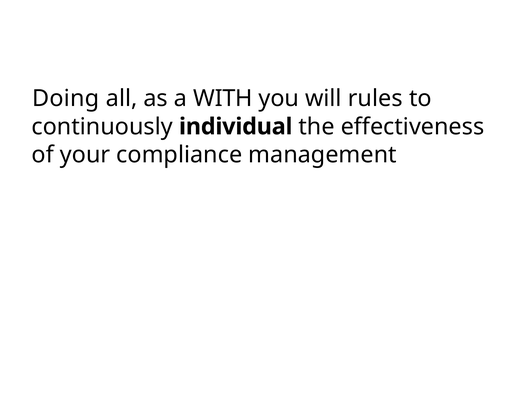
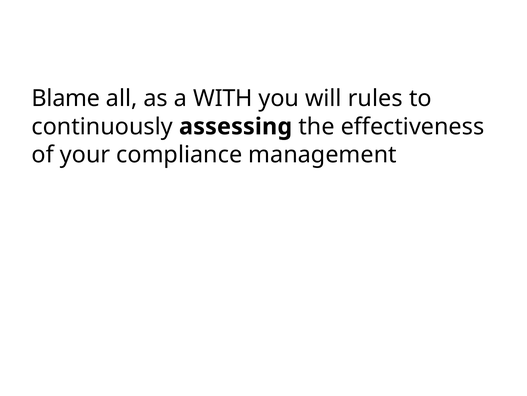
Doing: Doing -> Blame (66, 98)
individual: individual -> assessing (236, 126)
